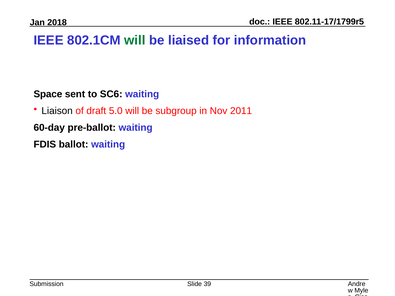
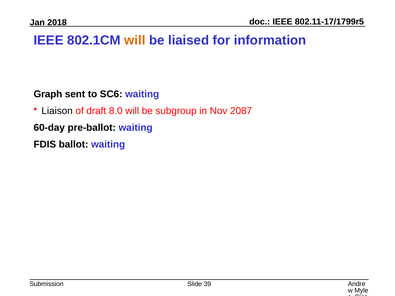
will colour: green -> orange (135, 40)
Space: Space -> Graph (48, 94)
5.0: 5.0 -> 8.0 (116, 111)
2011: 2011 -> 2087 (241, 111)
